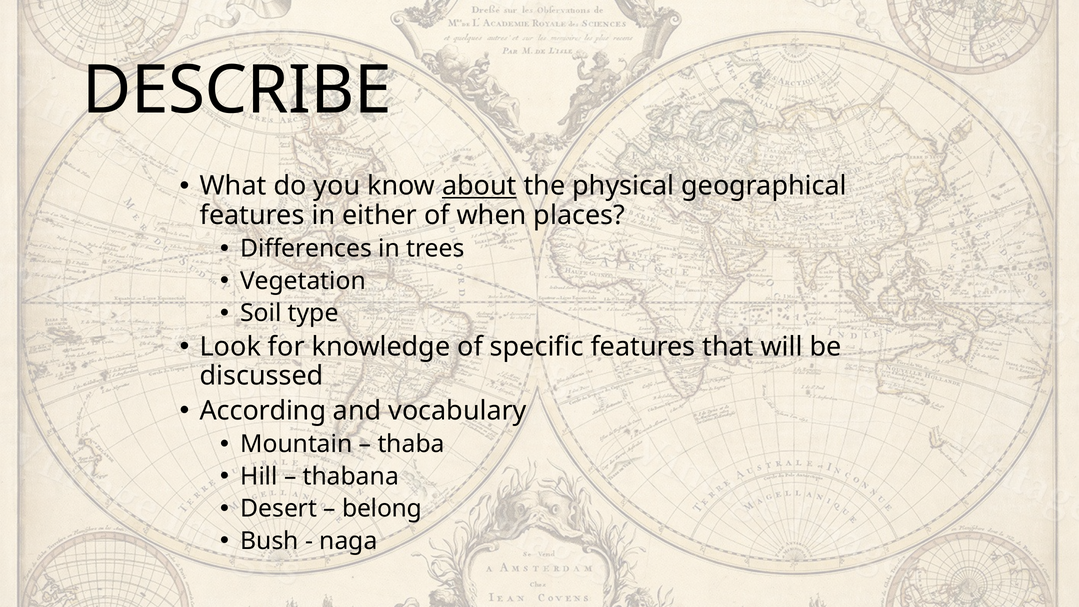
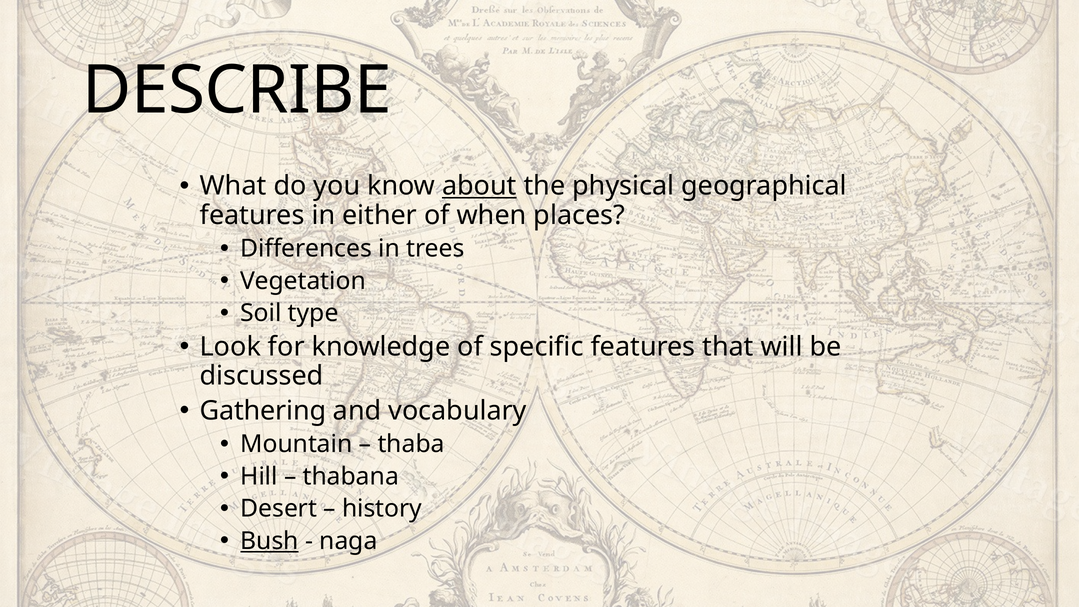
According: According -> Gathering (263, 411)
belong: belong -> history (382, 509)
Bush underline: none -> present (270, 541)
